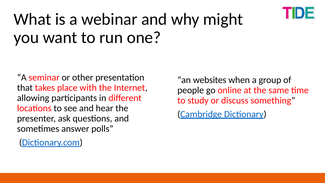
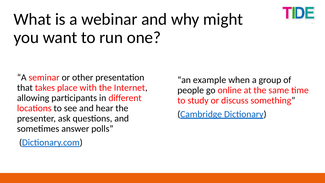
websites: websites -> example (210, 80)
